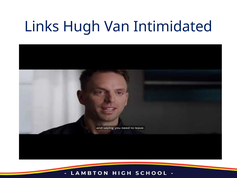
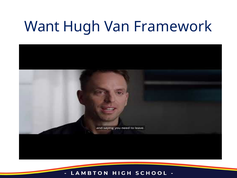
Links: Links -> Want (42, 27)
Intimidated: Intimidated -> Framework (173, 27)
